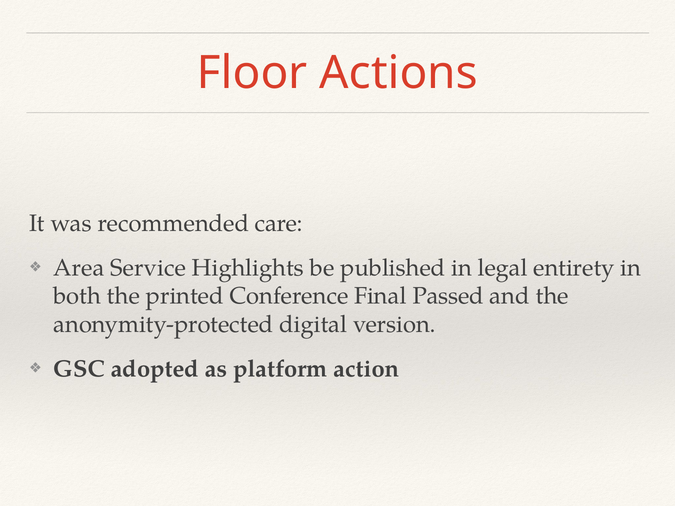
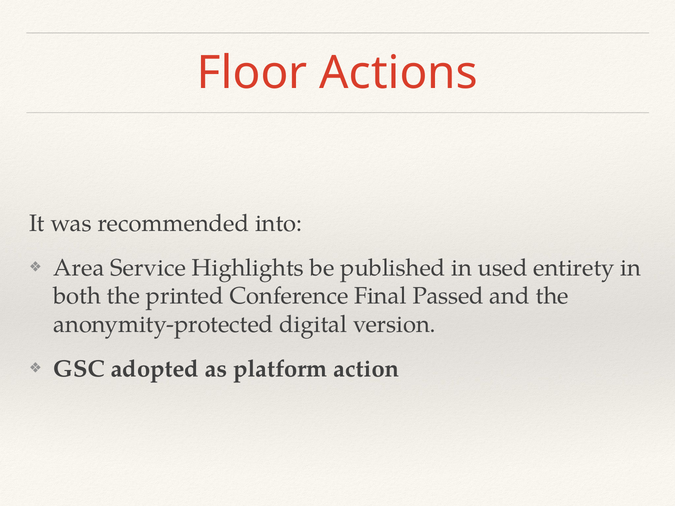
care: care -> into (279, 224)
legal: legal -> used (503, 268)
